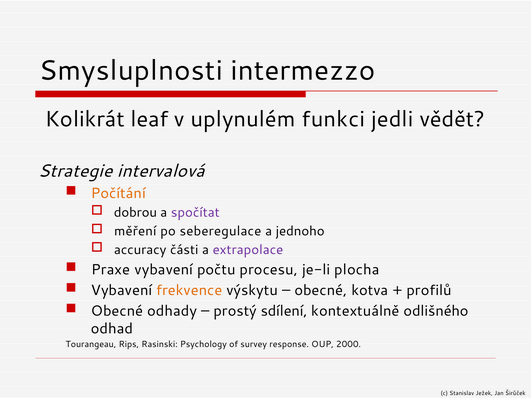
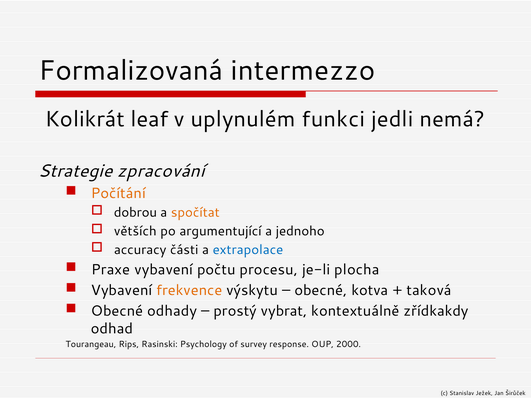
Smysluplnosti: Smysluplnosti -> Formalizovaná (131, 71)
vědět: vědět -> nemá (452, 119)
intervalová: intervalová -> zpracování (161, 171)
spočítat colour: purple -> orange (195, 213)
měření: měření -> větších (135, 231)
seberegulace: seberegulace -> argumentující (221, 231)
extrapolace colour: purple -> blue (248, 250)
profilů: profilů -> taková (429, 290)
sdílení: sdílení -> vybrat (284, 311)
odlišného: odlišného -> zřídkakdy (436, 311)
